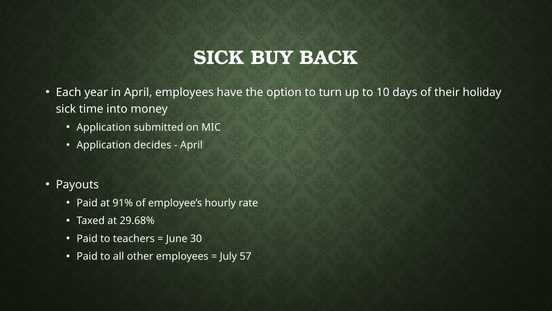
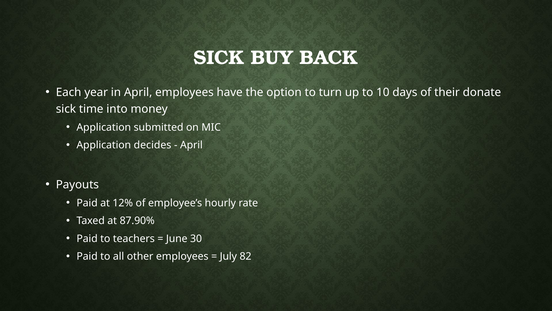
holiday: holiday -> donate (482, 92)
91%: 91% -> 12% (123, 203)
29.68%: 29.68% -> 87.90% (137, 221)
57: 57 -> 82 (246, 256)
